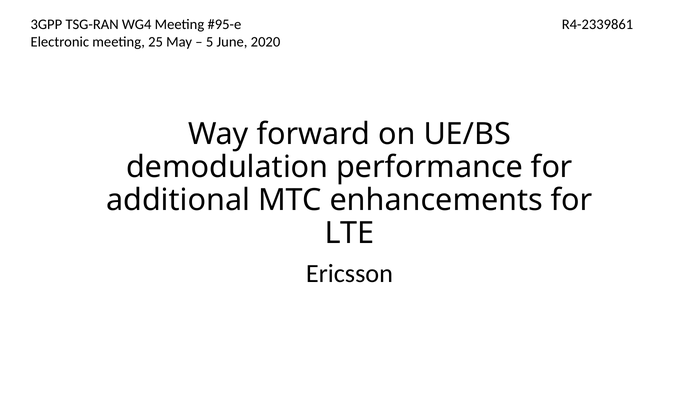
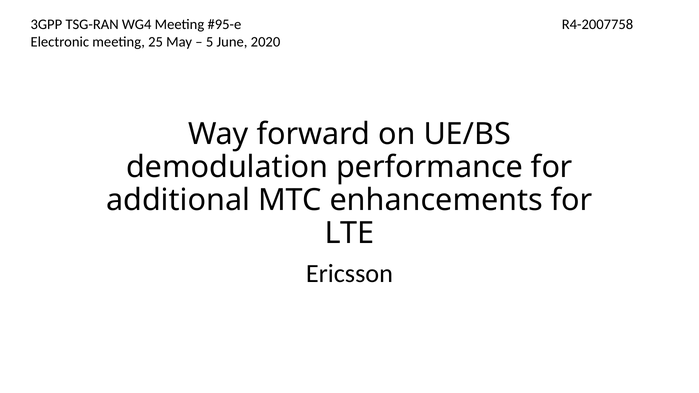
R4-2339861: R4-2339861 -> R4-2007758 (598, 25)
